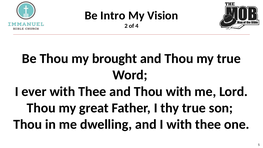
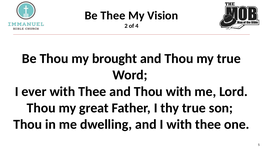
Be Intro: Intro -> Thee (113, 15)
